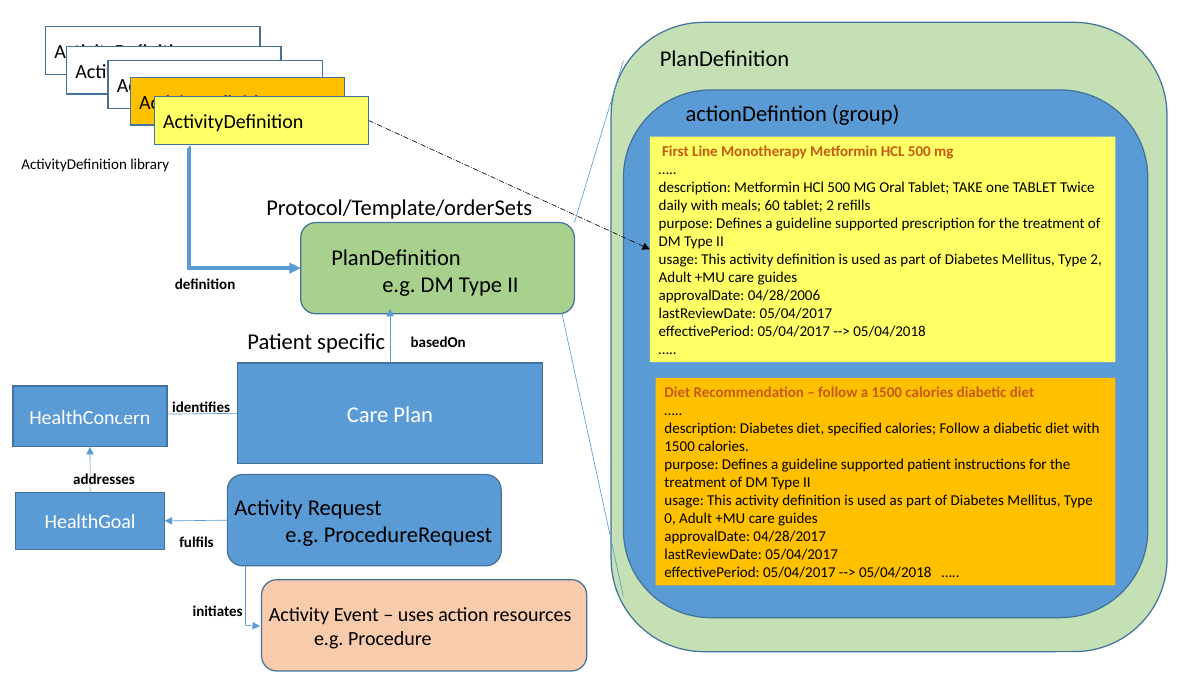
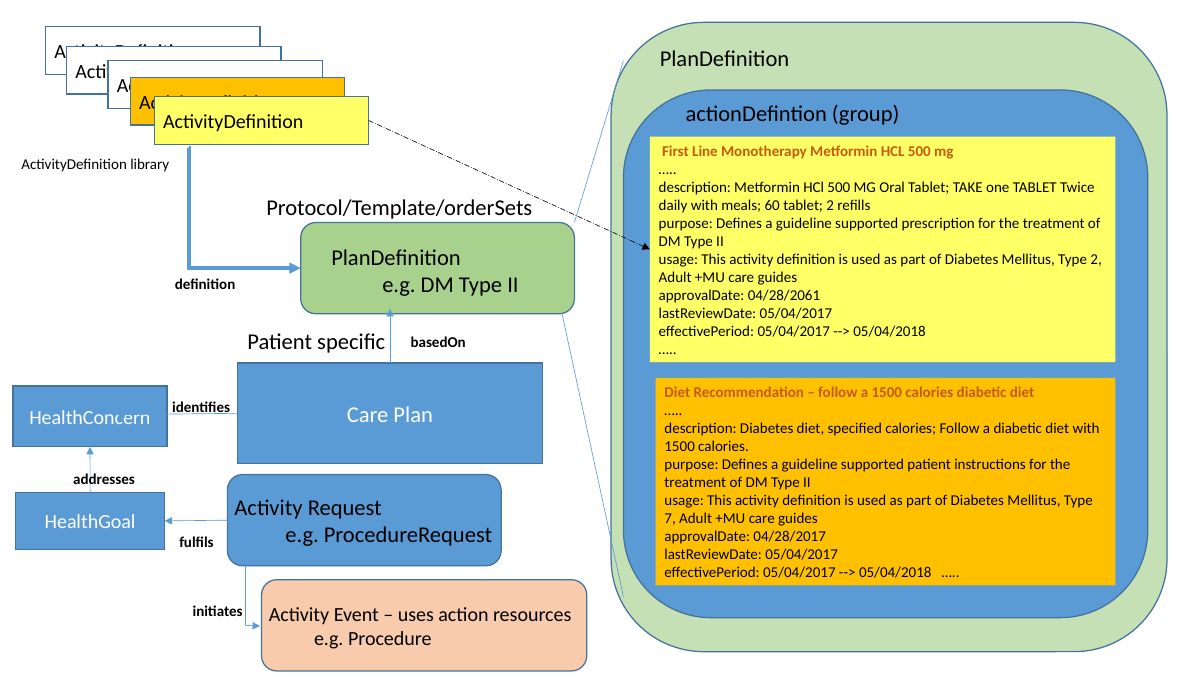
04/28/2006: 04/28/2006 -> 04/28/2061 (784, 295)
0: 0 -> 7 (670, 519)
